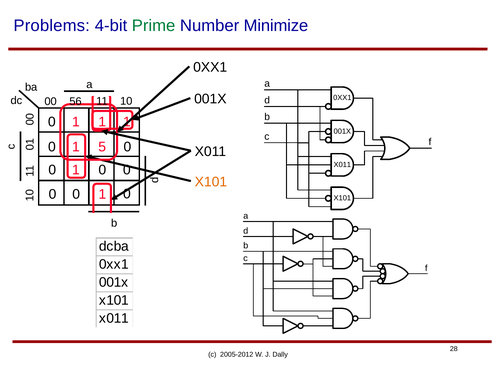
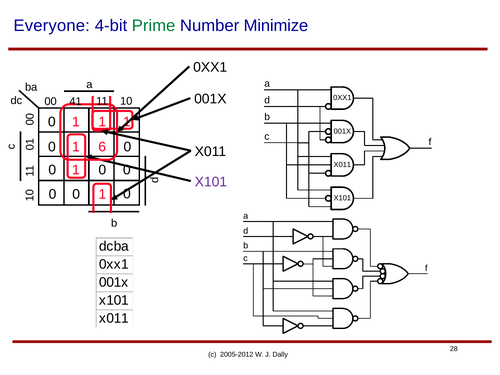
Problems: Problems -> Everyone (52, 26)
56: 56 -> 41 (76, 101)
5: 5 -> 6 (102, 147)
X101 colour: orange -> purple (211, 182)
